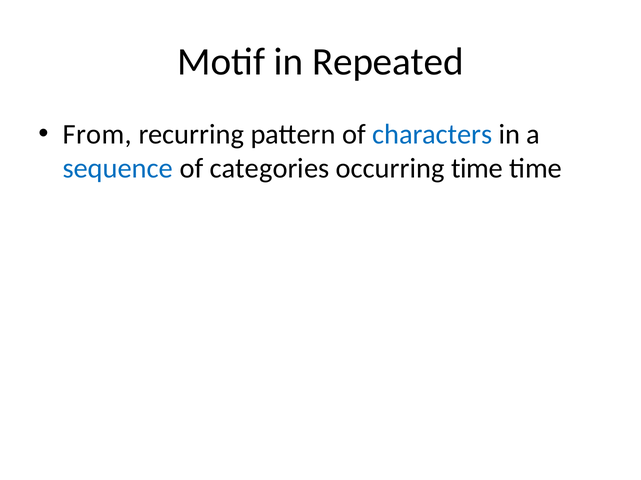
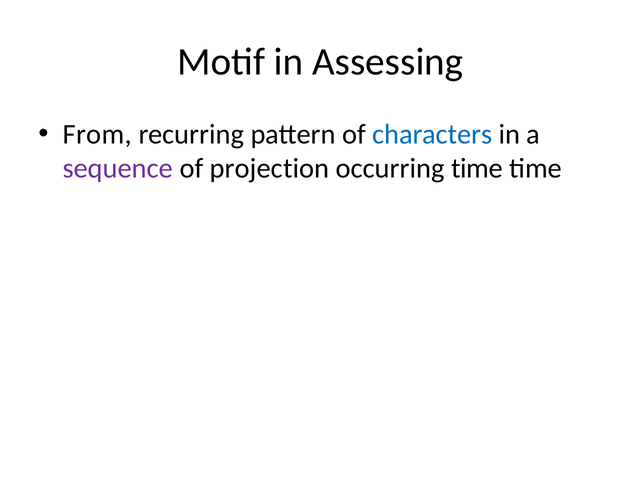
Repeated: Repeated -> Assessing (388, 62)
sequence colour: blue -> purple (118, 169)
categories: categories -> projection (269, 169)
